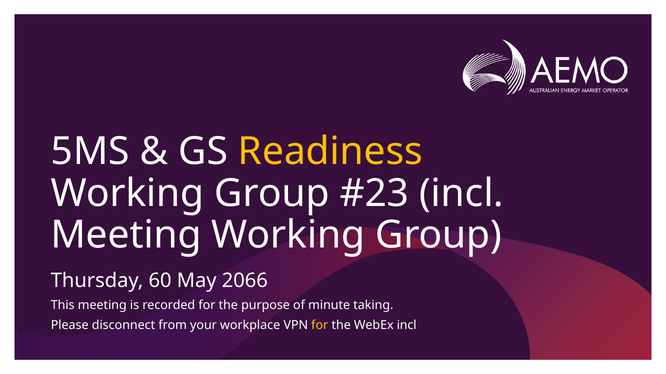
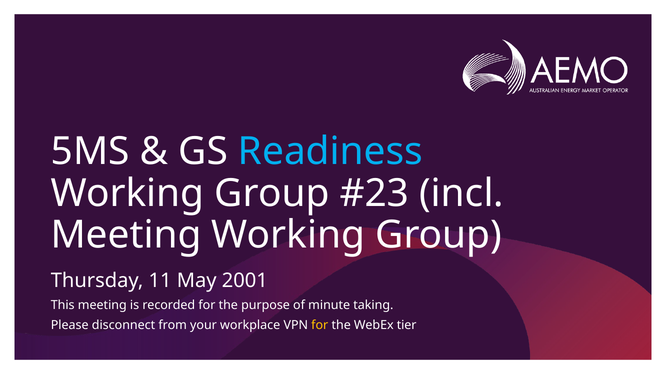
Readiness colour: yellow -> light blue (330, 152)
60: 60 -> 11 (160, 281)
2066: 2066 -> 2001 (245, 281)
WebEx incl: incl -> tier (407, 326)
